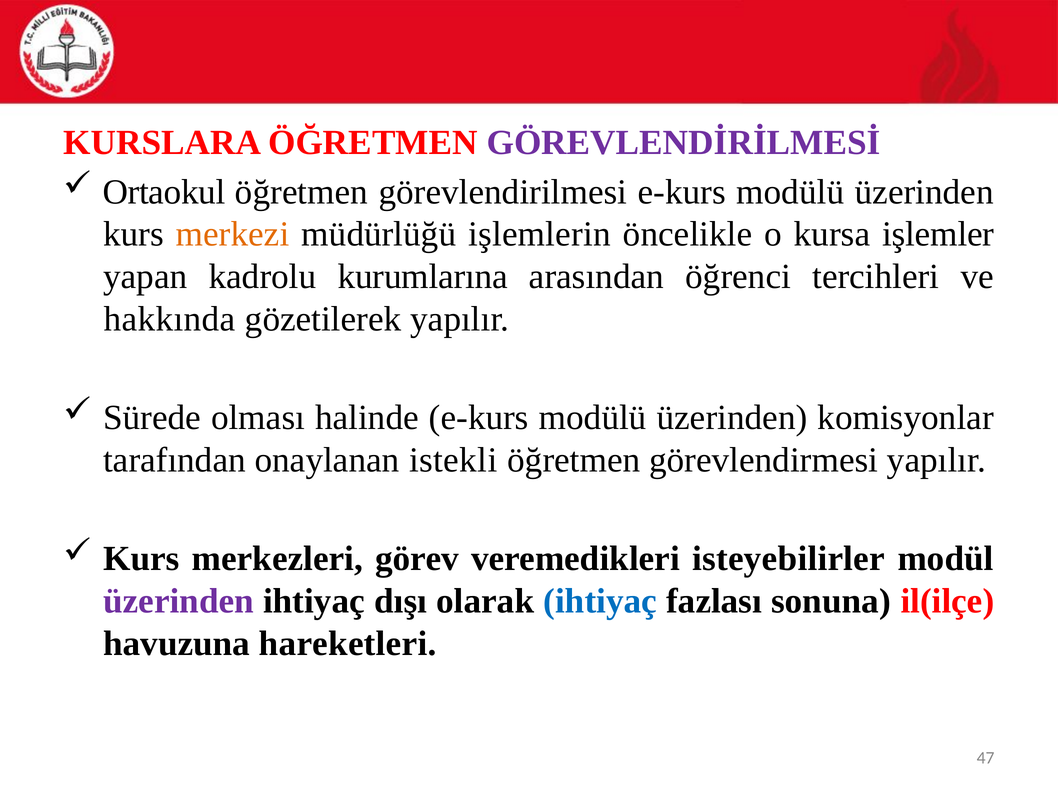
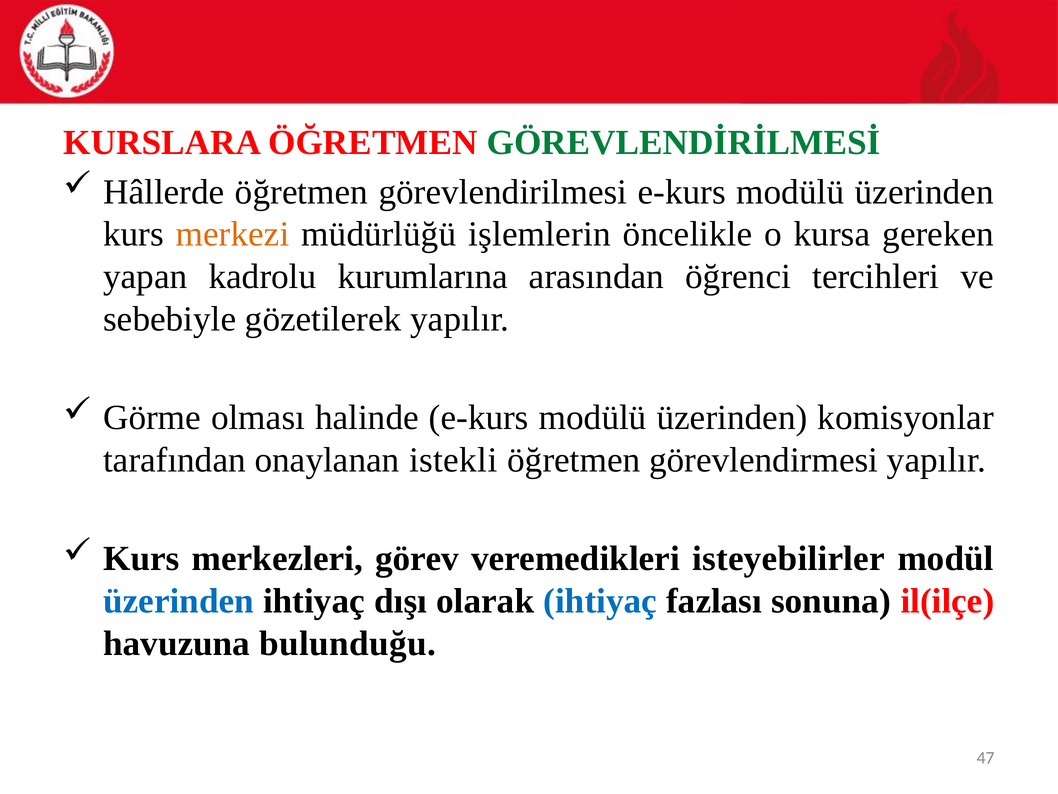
GÖREVLENDİRİLMESİ colour: purple -> green (683, 142)
Ortaokul: Ortaokul -> Hâllerde (164, 192)
işlemler: işlemler -> gereken (938, 234)
hakkında: hakkında -> sebebiyle (170, 319)
Sürede: Sürede -> Görme (152, 417)
üzerinden colour: purple -> blue (179, 601)
hareketleri: hareketleri -> bulunduğu (348, 643)
